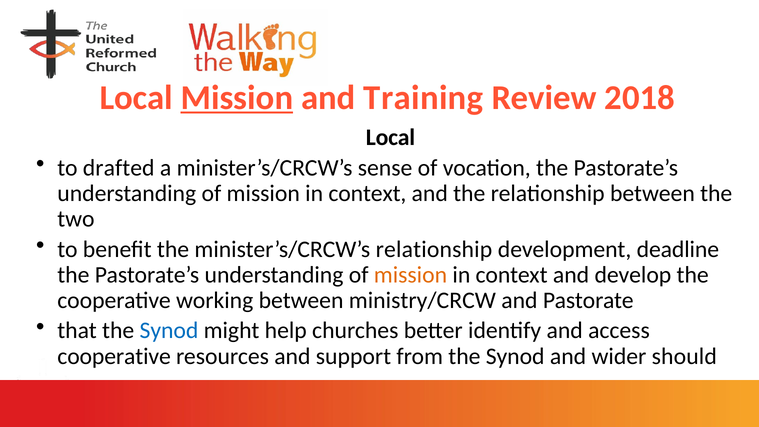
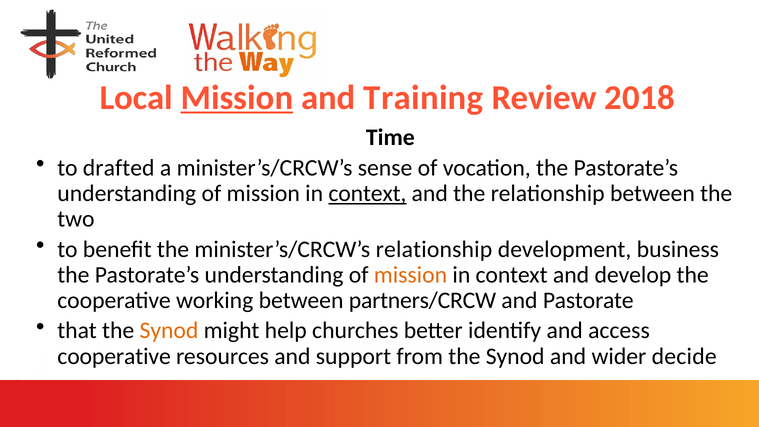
Local: Local -> Time (390, 138)
context underline: none -> present (367, 193)
deadline: deadline -> business (678, 249)
ministry/CRCW: ministry/CRCW -> partners/CRCW (422, 300)
Synod colour: blue -> orange (169, 331)
should: should -> decide (684, 356)
